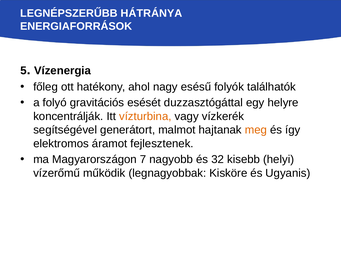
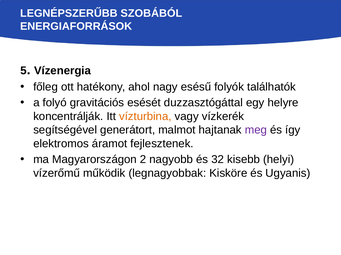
HÁTRÁNYA: HÁTRÁNYA -> SZOBÁBÓL (151, 13)
meg colour: orange -> purple (256, 130)
7: 7 -> 2 (143, 160)
